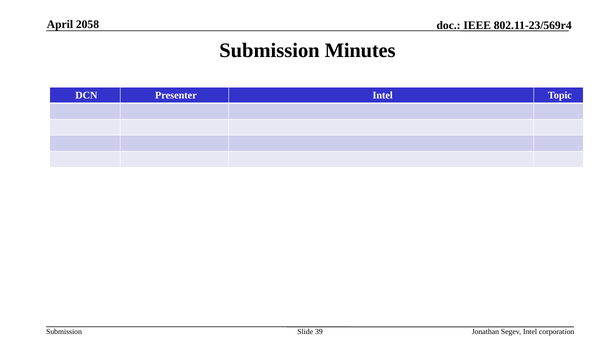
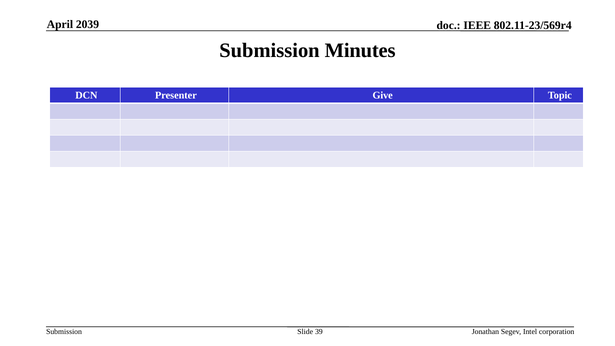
2058: 2058 -> 2039 (87, 24)
Presenter Intel: Intel -> Give (383, 95)
